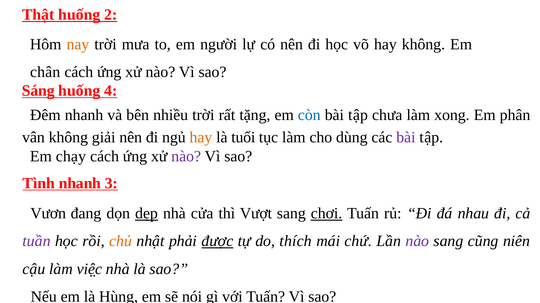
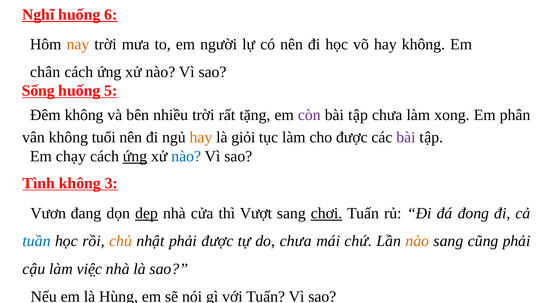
Thật: Thật -> Nghĩ (38, 15)
2: 2 -> 6 (111, 15)
Sáng: Sáng -> Sống (38, 91)
4: 4 -> 5 (111, 91)
Đêm nhanh: nhanh -> không (84, 115)
còn colour: blue -> purple (309, 115)
giải: giải -> tuổi (104, 138)
tuổi: tuổi -> giỏi (243, 138)
cho dùng: dùng -> được (352, 138)
ứng underline: none -> present (135, 157)
nào colour: purple -> blue (186, 157)
Tình nhanh: nhanh -> không (80, 184)
nhau: nhau -> đong (473, 214)
tuần colour: purple -> blue (37, 242)
được underline: present -> none (217, 242)
do thích: thích -> chưa (296, 242)
nào colour: purple -> orange (417, 242)
cũng niên: niên -> phải (517, 242)
